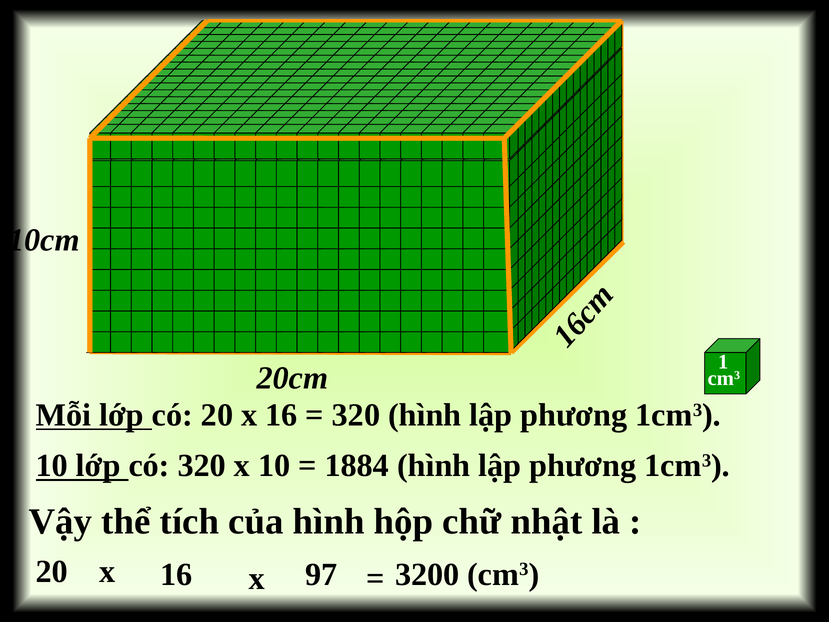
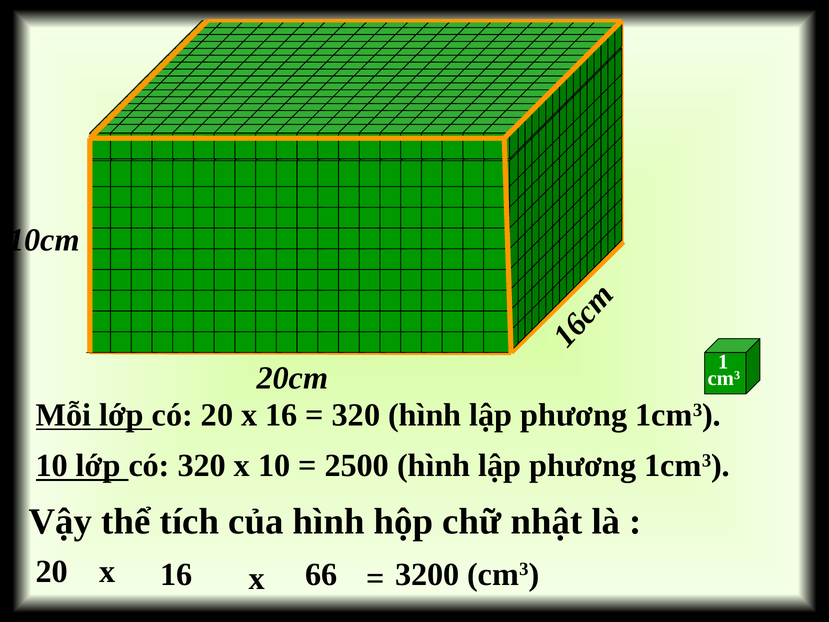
1884: 1884 -> 2500 (357, 466)
97: 97 -> 66 (321, 574)
